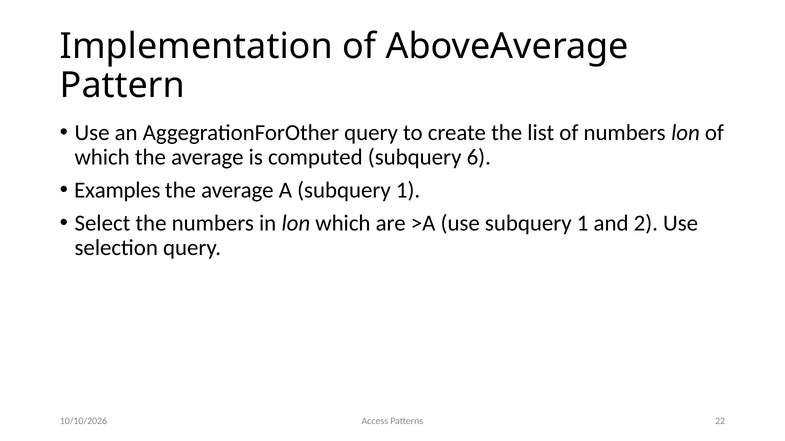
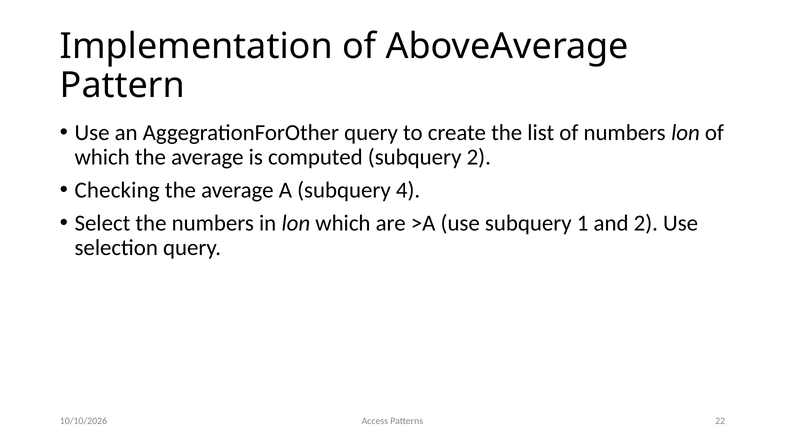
subquery 6: 6 -> 2 (479, 157)
Examples: Examples -> Checking (117, 190)
A subquery 1: 1 -> 4 (408, 190)
